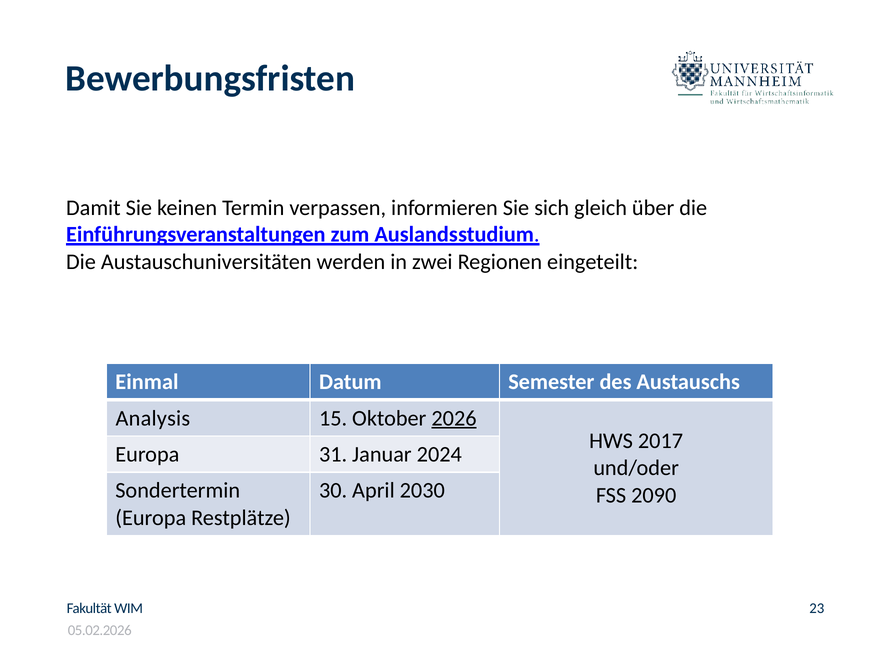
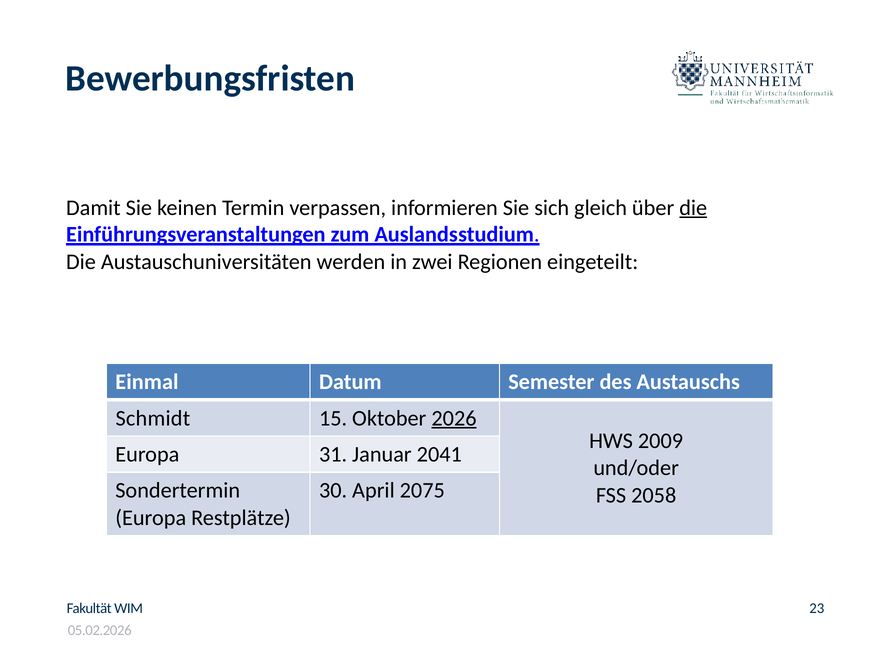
die underline: none -> present (693, 208)
Analysis: Analysis -> Schmidt (153, 418)
2017: 2017 -> 2009 (661, 440)
2024: 2024 -> 2041 (439, 454)
2030: 2030 -> 2075 (422, 490)
2090: 2090 -> 2058 (654, 495)
